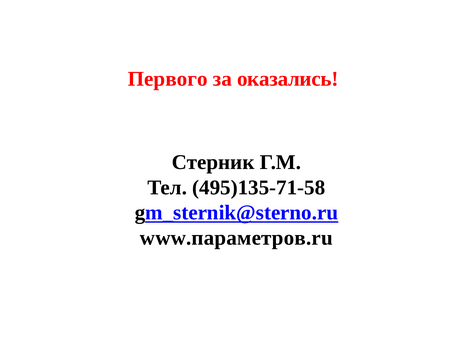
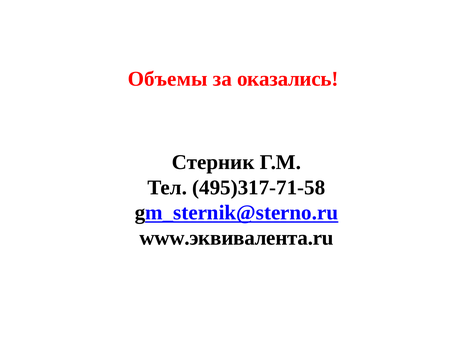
Первого: Первого -> Объемы (168, 79)
495)135-71-58: 495)135-71-58 -> 495)317-71-58 (259, 188)
www.параметров.ru: www.параметров.ru -> www.эквивалента.ru (237, 238)
